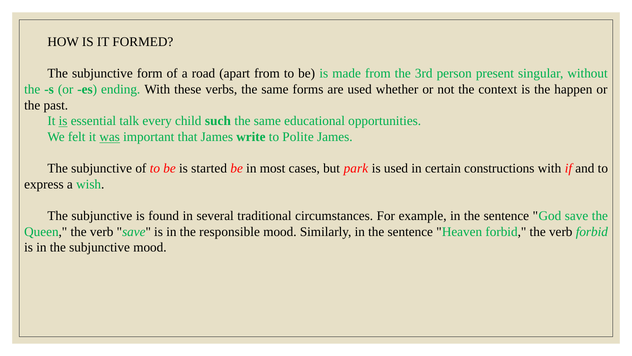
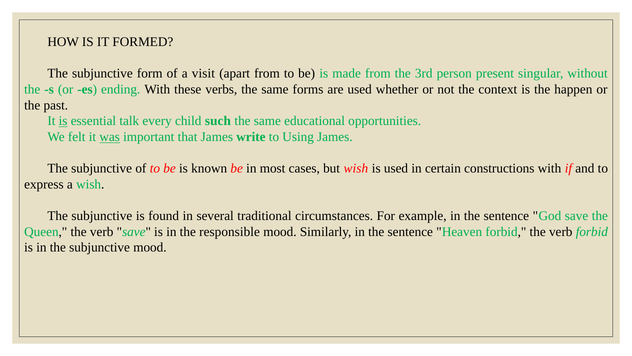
road: road -> visit (203, 73)
Polite: Polite -> Using (298, 137)
started: started -> known (209, 168)
but park: park -> wish (356, 168)
